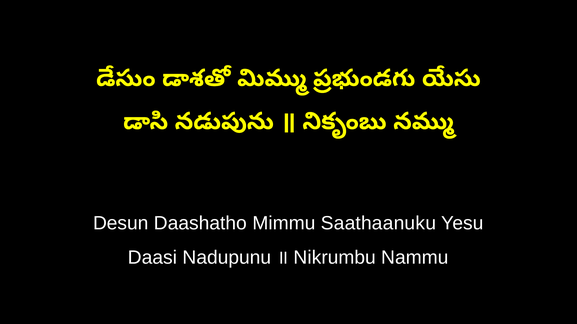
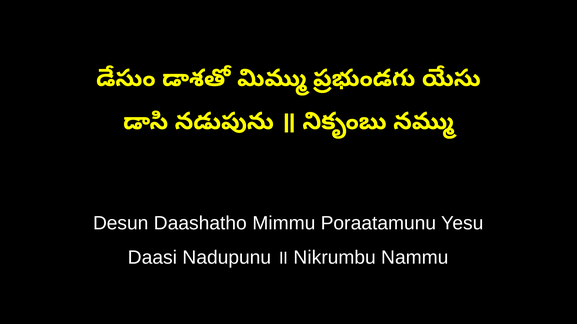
Saathaanuku: Saathaanuku -> Poraatamunu (379, 223)
